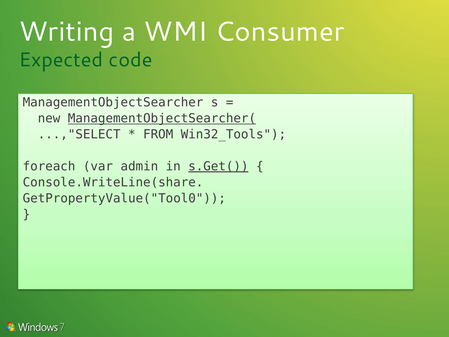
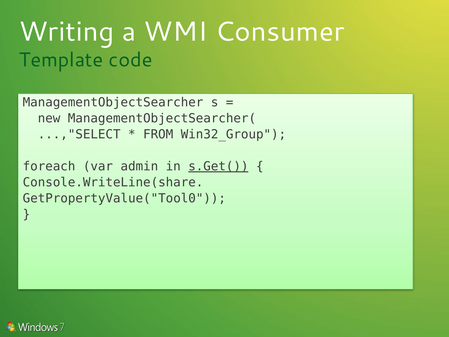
Expected: Expected -> Template (61, 60)
ManagementObjectSearcher( underline: present -> none (162, 118)
Win32_Tools: Win32_Tools -> Win32_Group (233, 134)
